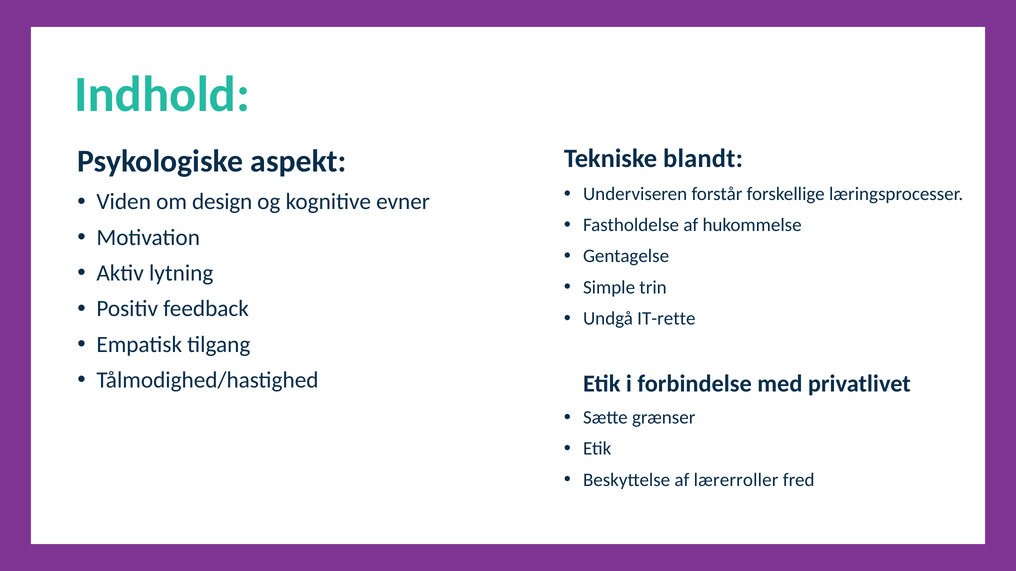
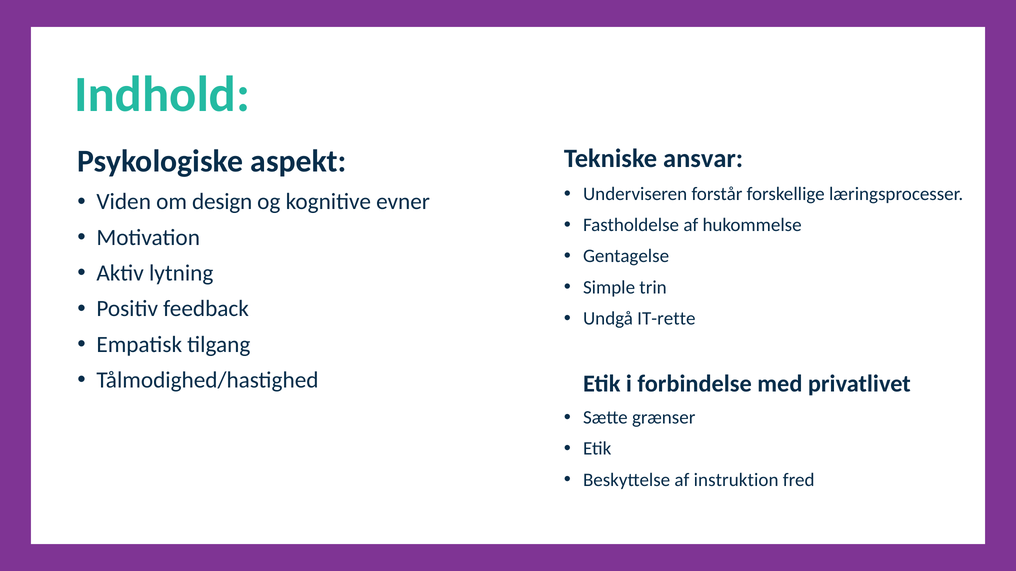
blandt: blandt -> ansvar (703, 159)
lærerroller: lærerroller -> instruktion (736, 480)
